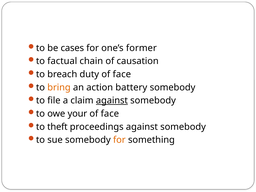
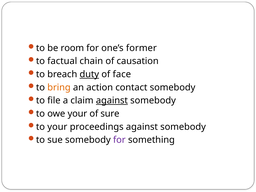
cases: cases -> room (72, 48)
duty underline: none -> present (89, 74)
battery: battery -> contact (131, 87)
face: face -> sure (110, 114)
to theft: theft -> your (57, 127)
for colour: orange -> purple (119, 140)
